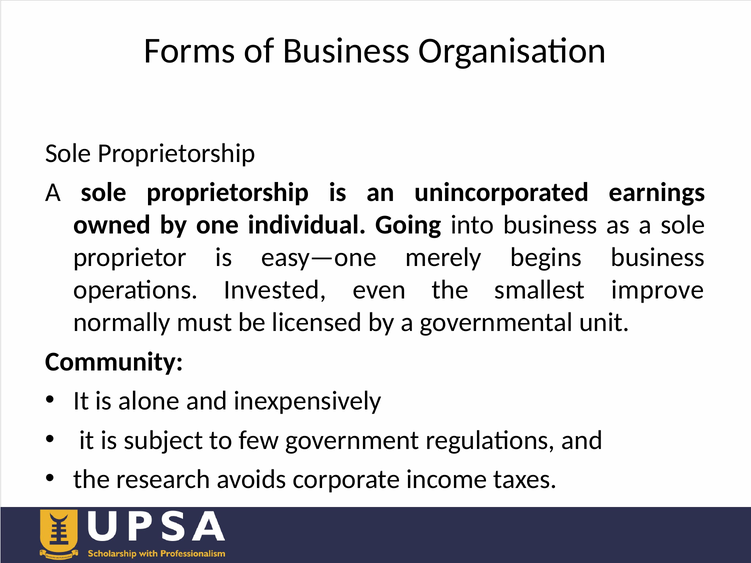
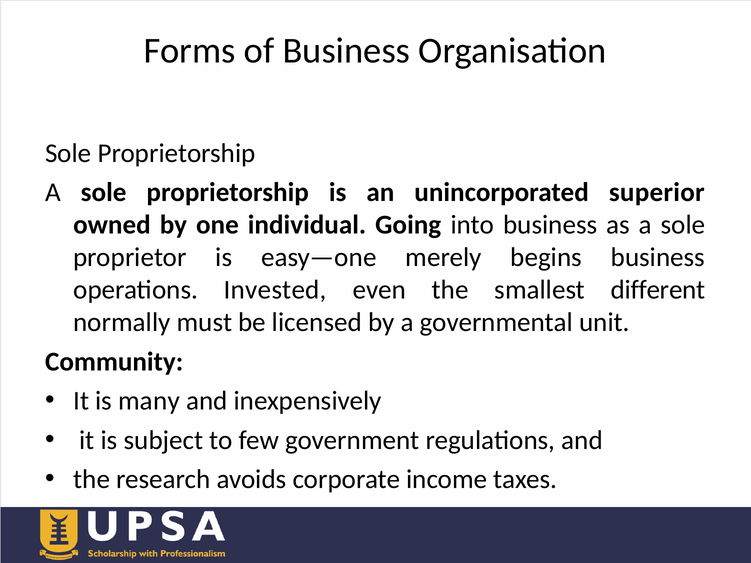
earnings: earnings -> superior (657, 193)
improve: improve -> different (658, 290)
alone: alone -> many (149, 401)
